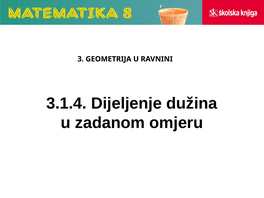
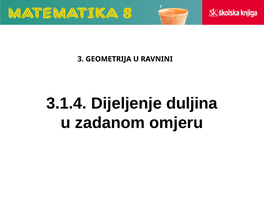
dužina: dužina -> duljina (192, 103)
